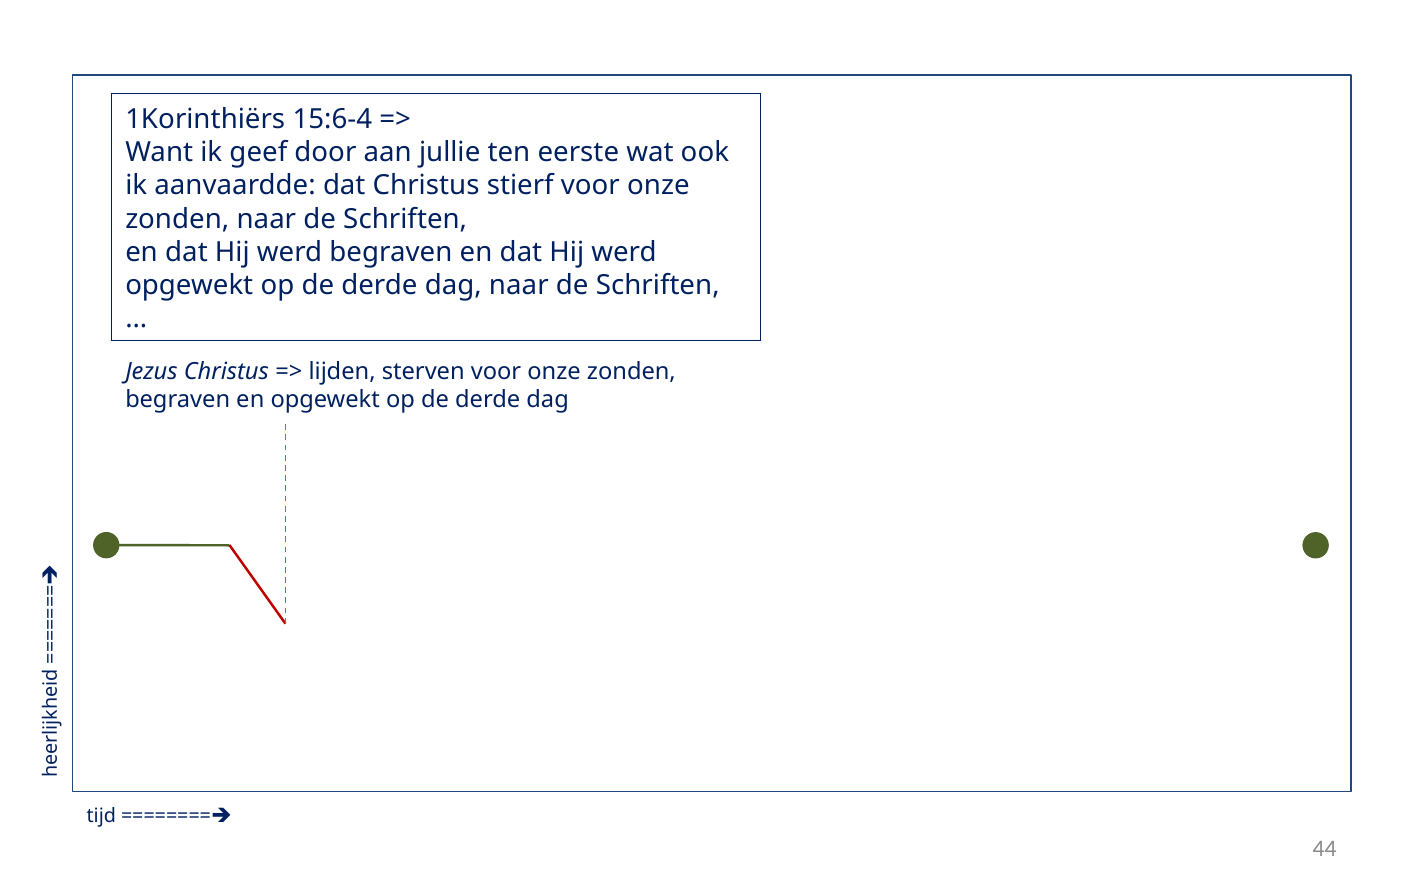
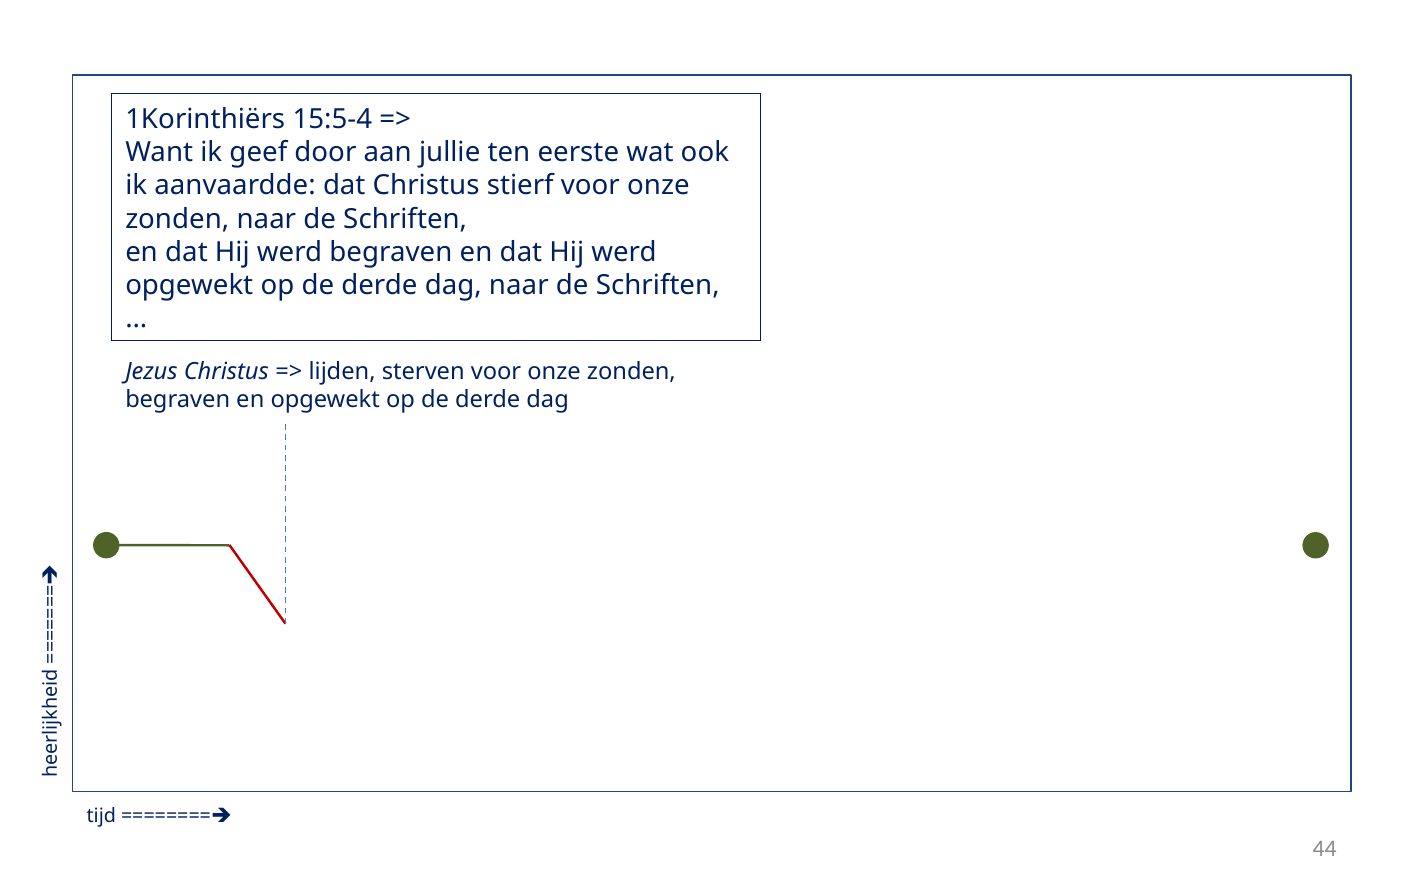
15:6-4: 15:6-4 -> 15:5-4 (332, 119)
